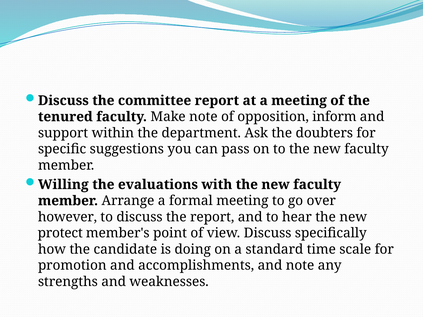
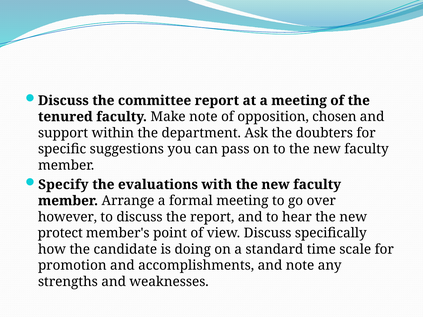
inform: inform -> chosen (334, 117)
Willing: Willing -> Specify (63, 185)
